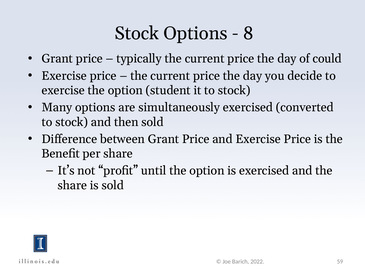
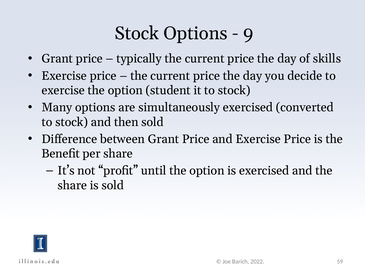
8: 8 -> 9 (248, 33)
could: could -> skills (327, 59)
